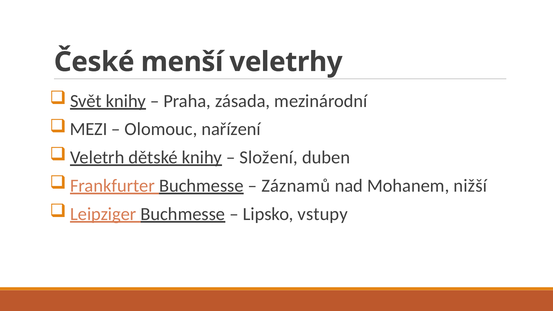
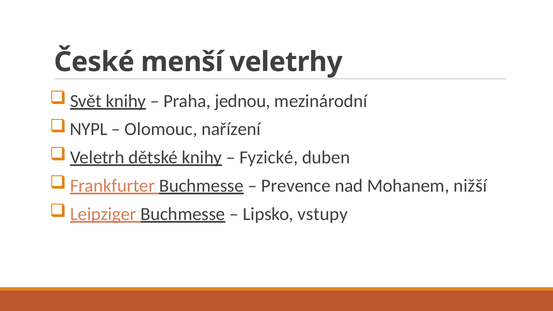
zásada: zásada -> jednou (243, 101)
MEZI: MEZI -> NYPL (89, 129)
Složení: Složení -> Fyzické (269, 157)
Záznamů: Záznamů -> Prevence (296, 186)
